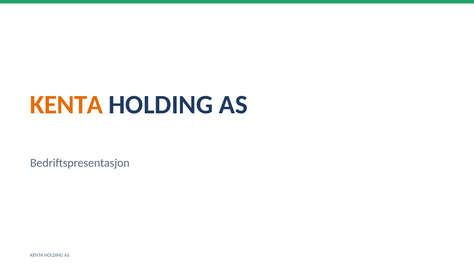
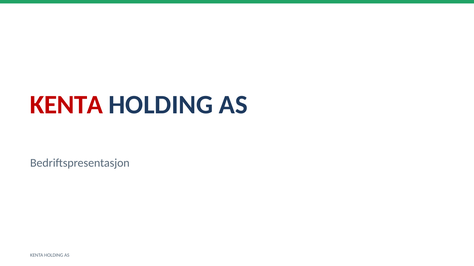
KENTA colour: orange -> red (66, 105)
